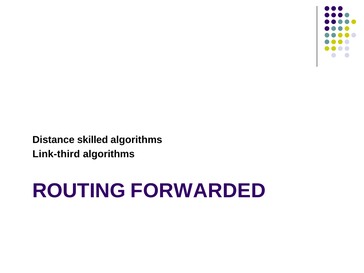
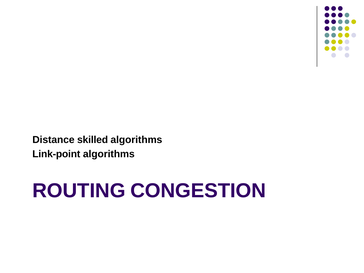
Link-third: Link-third -> Link-point (56, 154)
FORWARDED: FORWARDED -> CONGESTION (198, 191)
